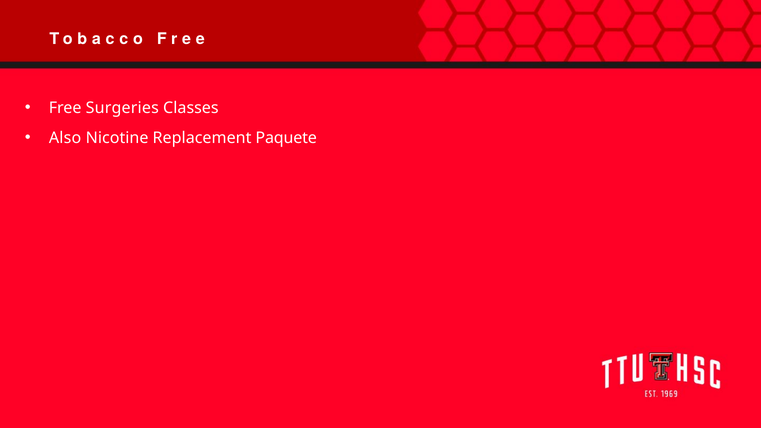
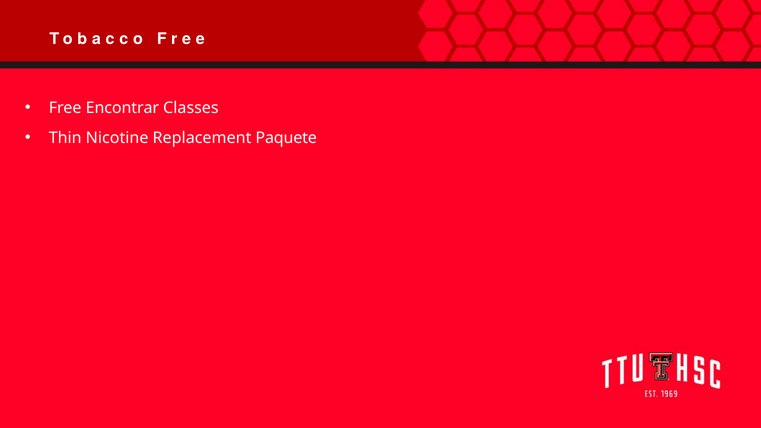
Surgeries: Surgeries -> Encontrar (122, 108)
Also: Also -> Thin (65, 138)
